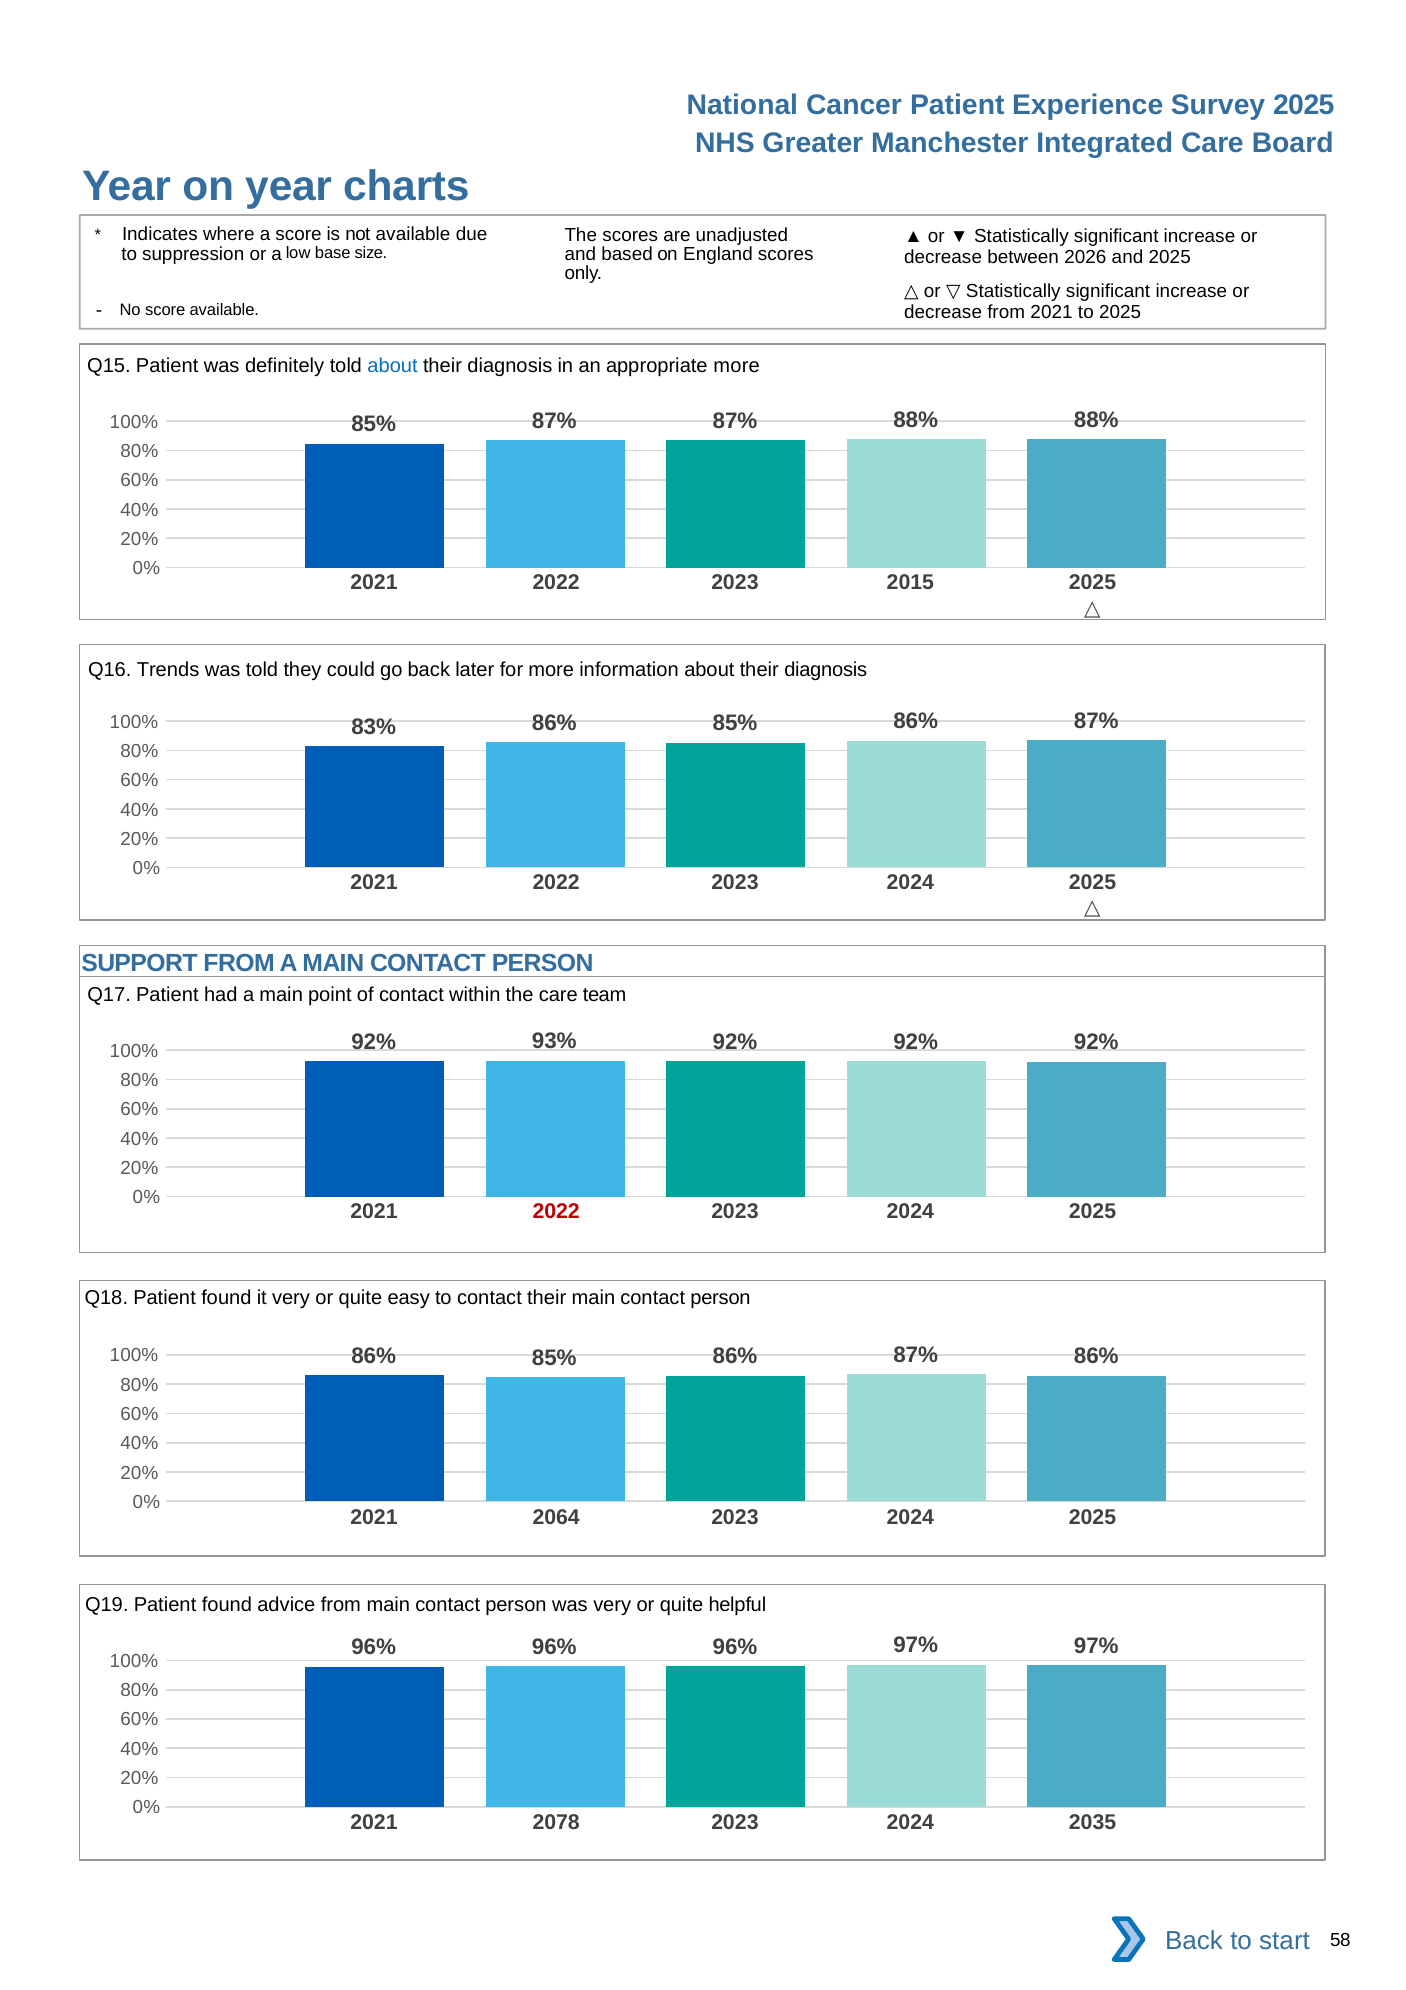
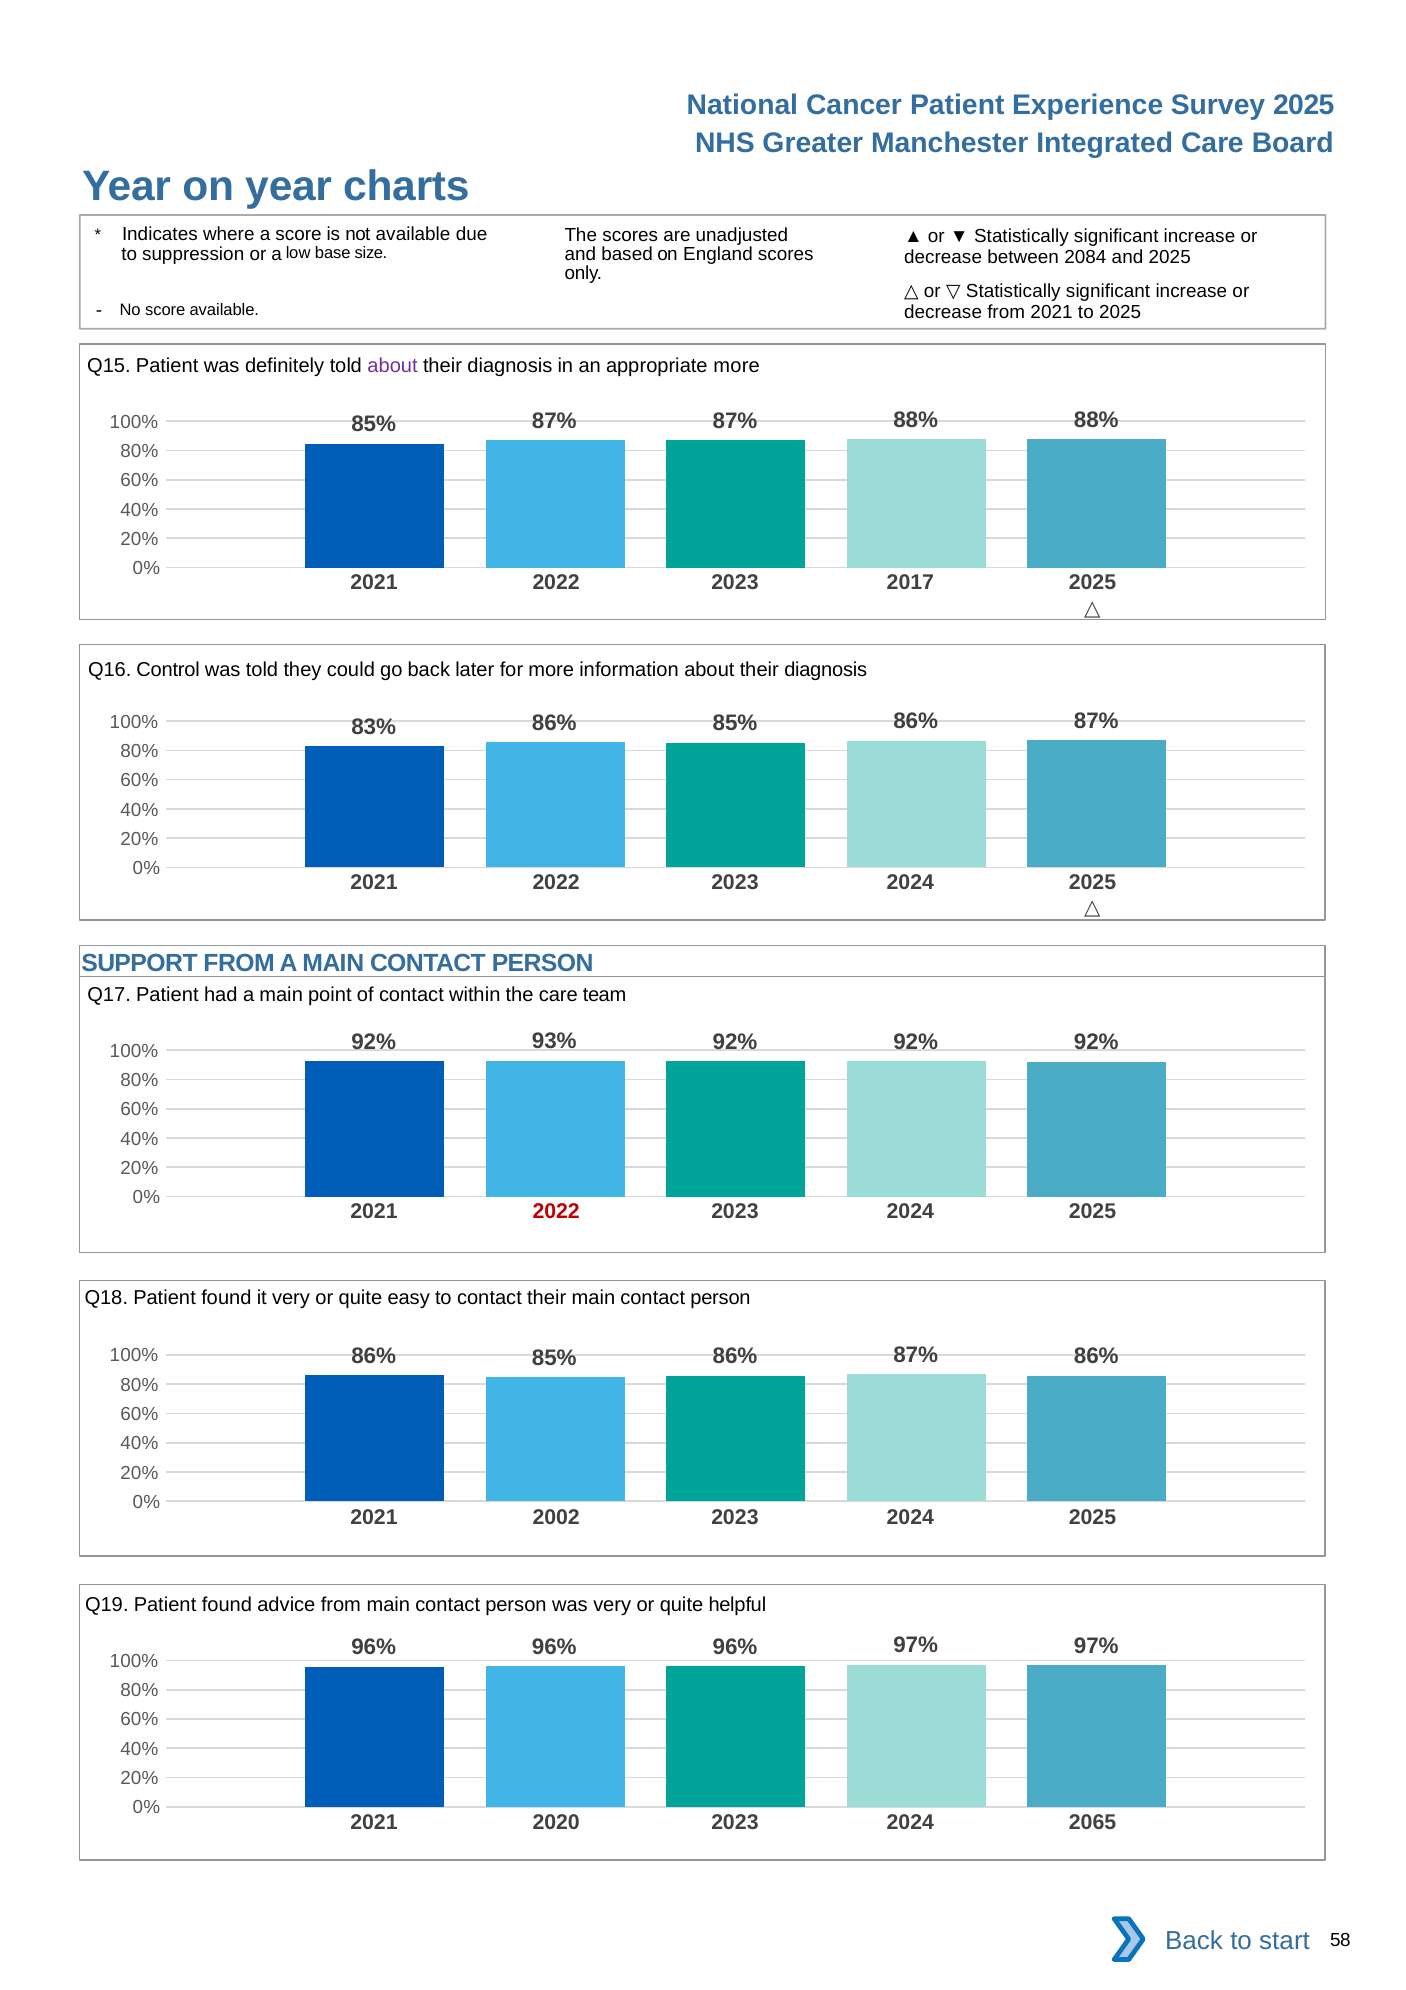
2026: 2026 -> 2084 (1085, 258)
about colour: blue -> purple (393, 366)
2015: 2015 -> 2017 (910, 583)
Trends: Trends -> Control (168, 670)
2064: 2064 -> 2002 (556, 1518)
2078: 2078 -> 2020 (556, 1822)
2035: 2035 -> 2065 (1093, 1822)
